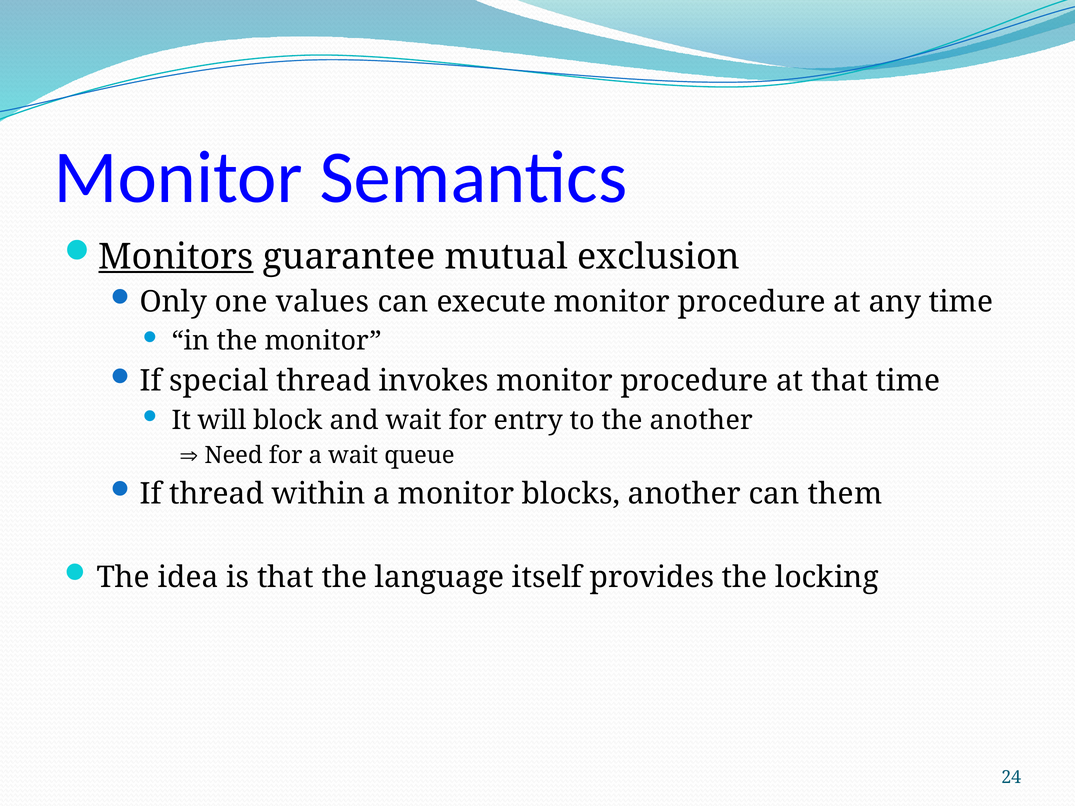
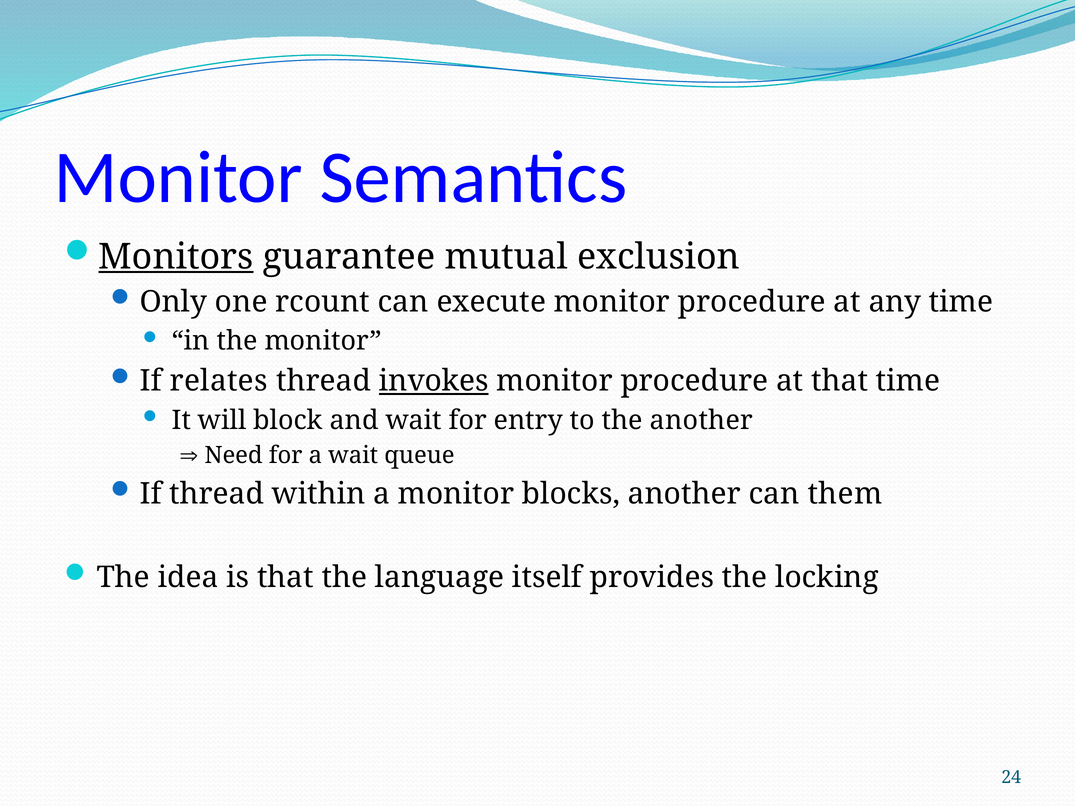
values: values -> rcount (323, 302)
special: special -> relates (219, 381)
invokes underline: none -> present (434, 381)
